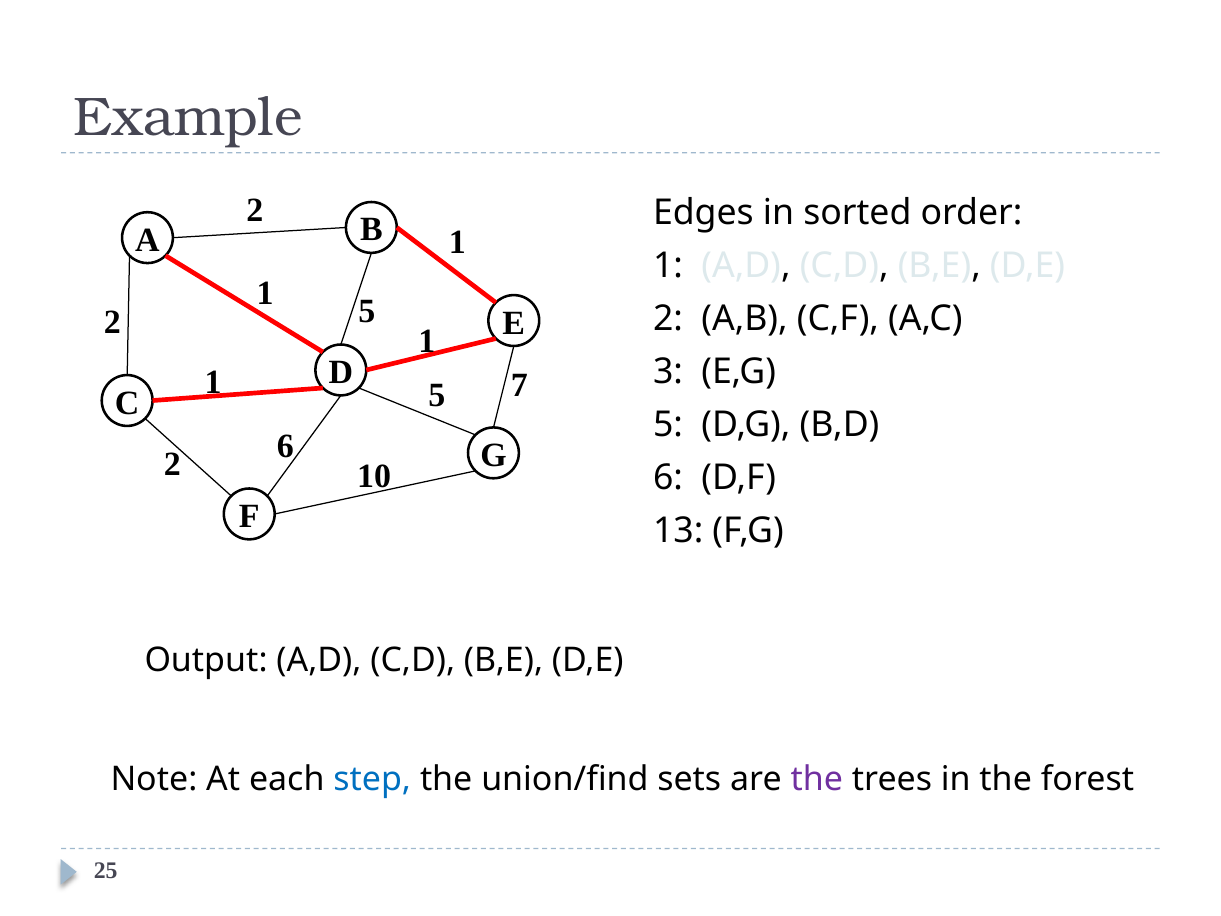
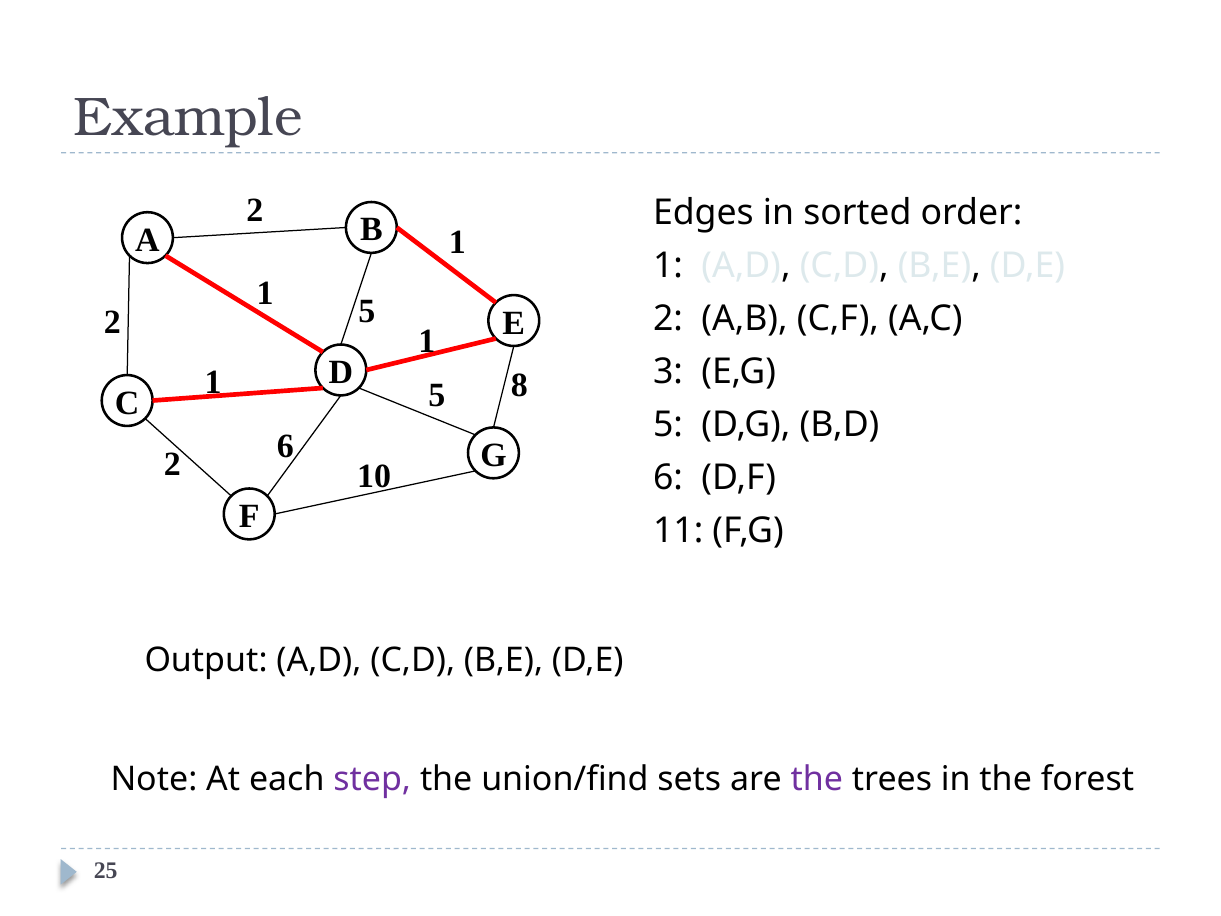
7: 7 -> 8 (519, 385)
13: 13 -> 11 (678, 531)
step colour: blue -> purple (372, 779)
